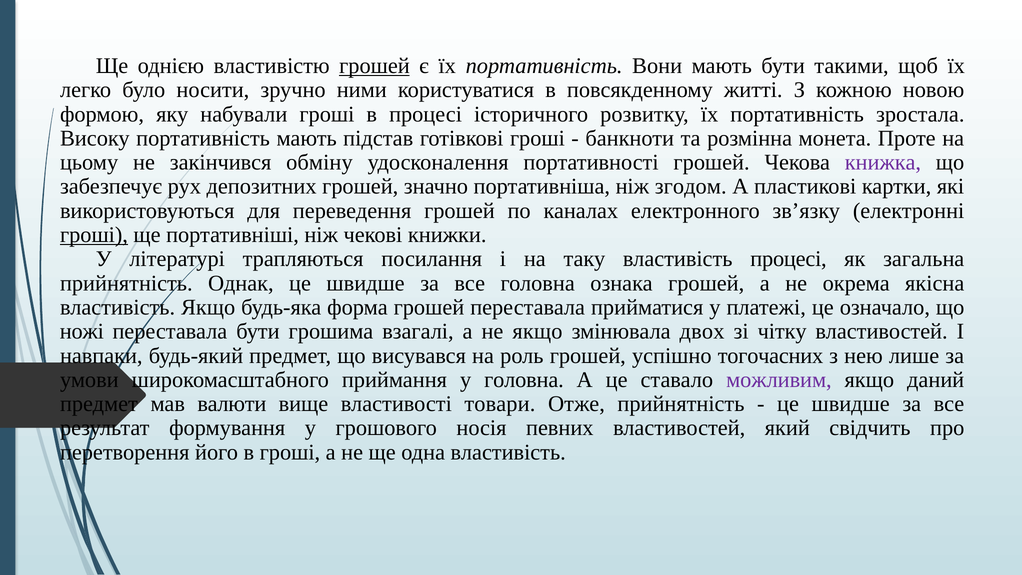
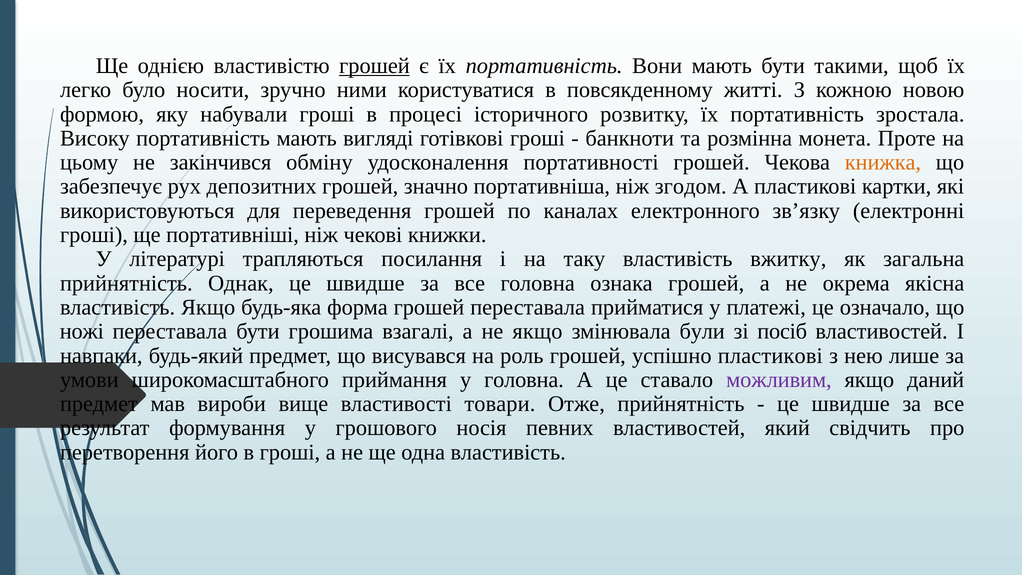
підстав: підстав -> вигляді (378, 138)
книжка colour: purple -> orange (883, 162)
гроші underline: present -> none (94, 235)
властивість процесі: процесі -> вжитку (788, 259)
двох: двох -> були (702, 331)
чітку: чітку -> посіб (782, 331)
успішно тогочасних: тогочасних -> пластикові (770, 356)
валюти: валюти -> вироби (232, 404)
